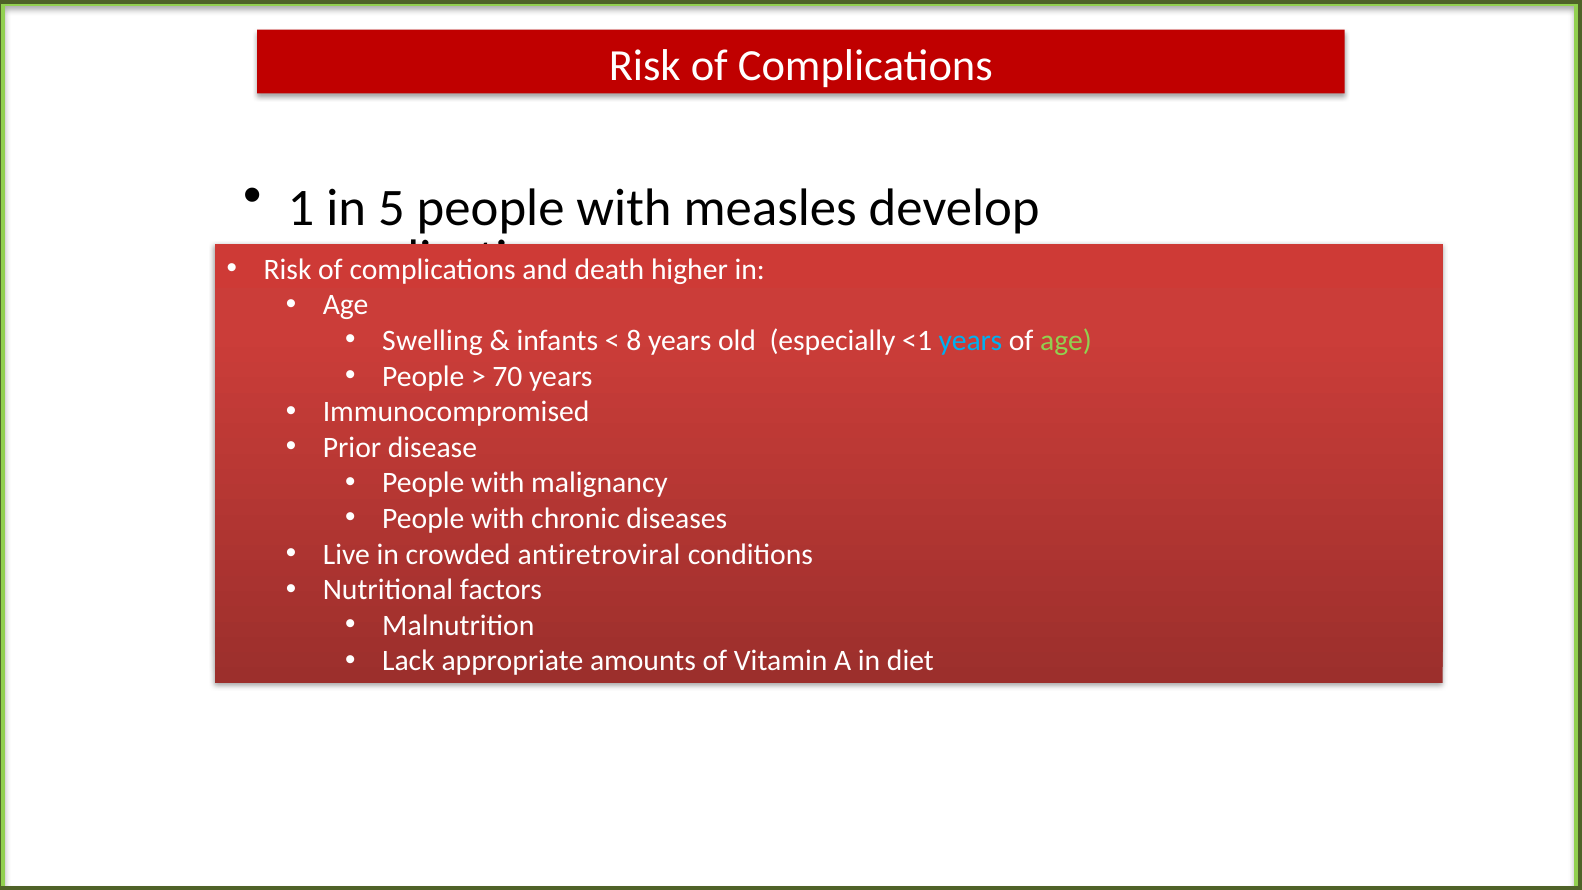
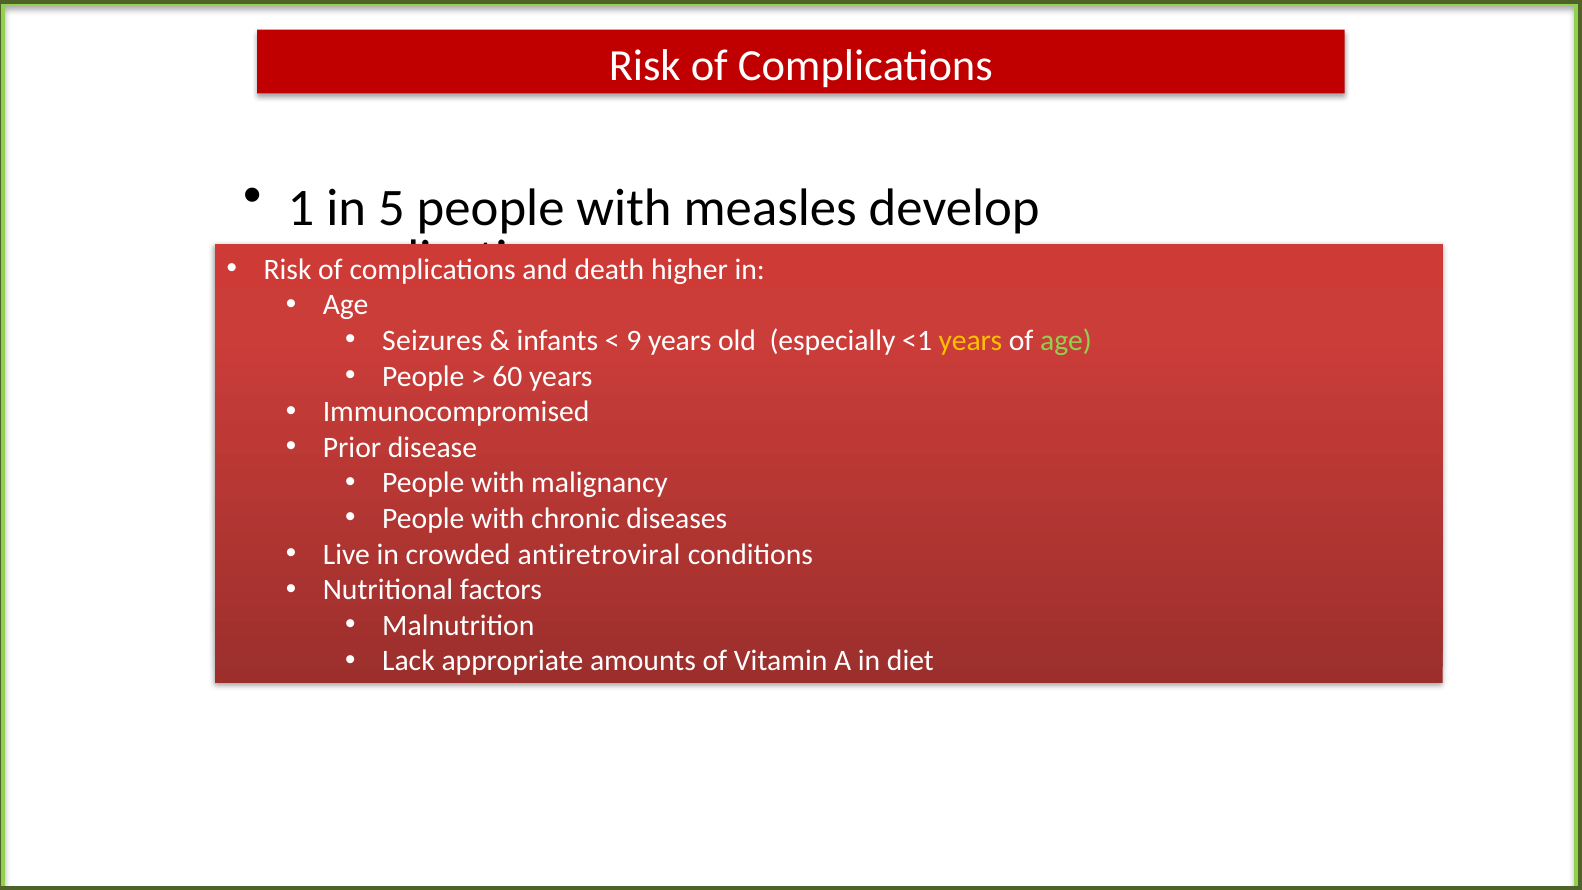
Swelling: Swelling -> Seizures (433, 341)
8: 8 -> 9 (634, 341)
years colour: light blue -> yellow (971, 341)
70: 70 -> 60 (507, 376)
